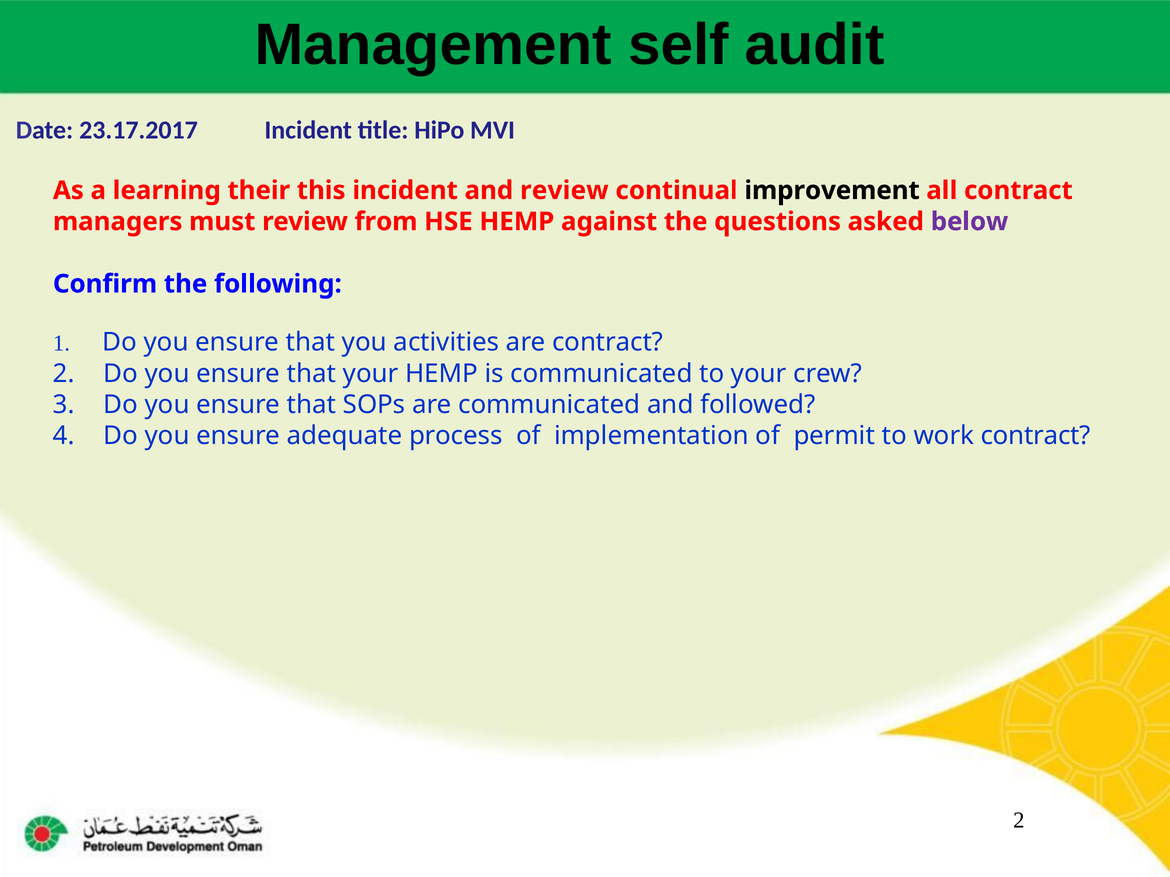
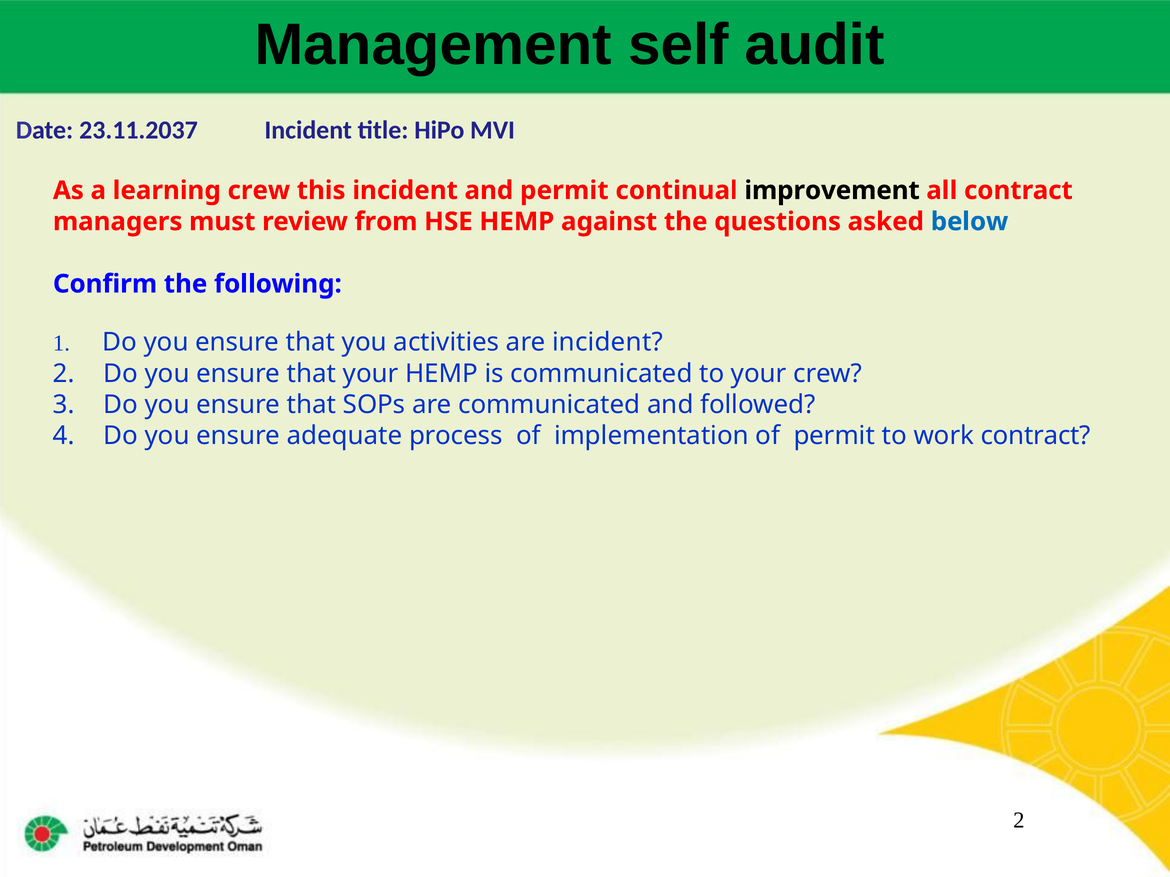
23.17.2017: 23.17.2017 -> 23.11.2037 (139, 130)
learning their: their -> crew (259, 191)
and review: review -> permit (564, 191)
below colour: purple -> blue (969, 222)
are contract: contract -> incident (607, 343)
